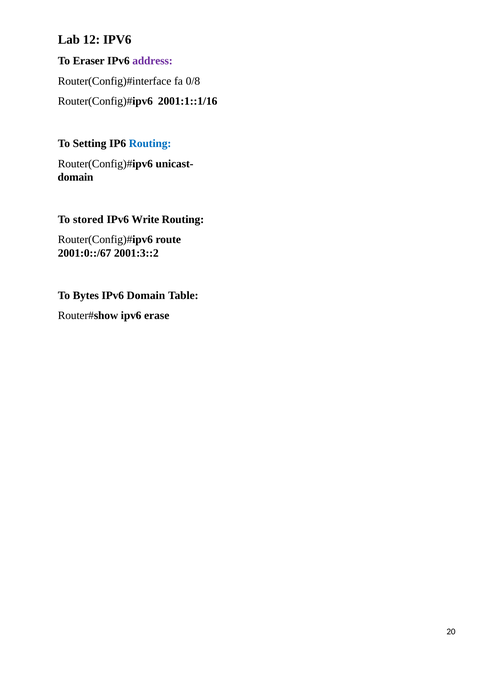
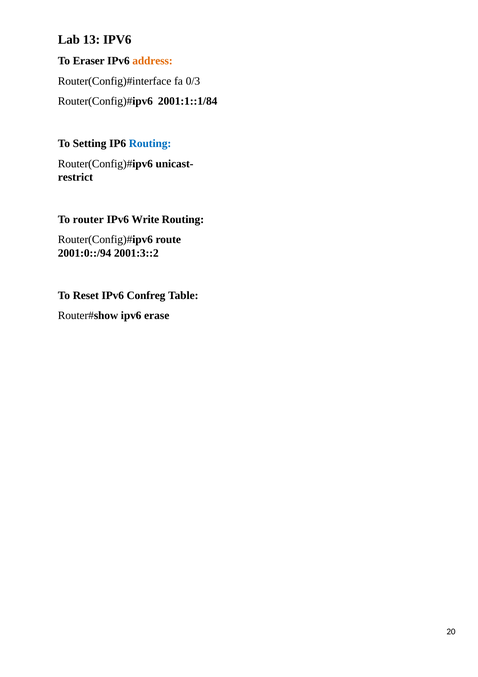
12: 12 -> 13 (91, 39)
address colour: purple -> orange (153, 61)
0/8: 0/8 -> 0/3 (193, 81)
2001:1::1/16: 2001:1::1/16 -> 2001:1::1/84 (188, 101)
domain: domain -> restrict (75, 177)
stored: stored -> router (88, 219)
2001:0::/67: 2001:0::/67 -> 2001:0::/94 (85, 253)
Bytes: Bytes -> Reset (86, 295)
IPv6 Domain: Domain -> Confreg (146, 295)
